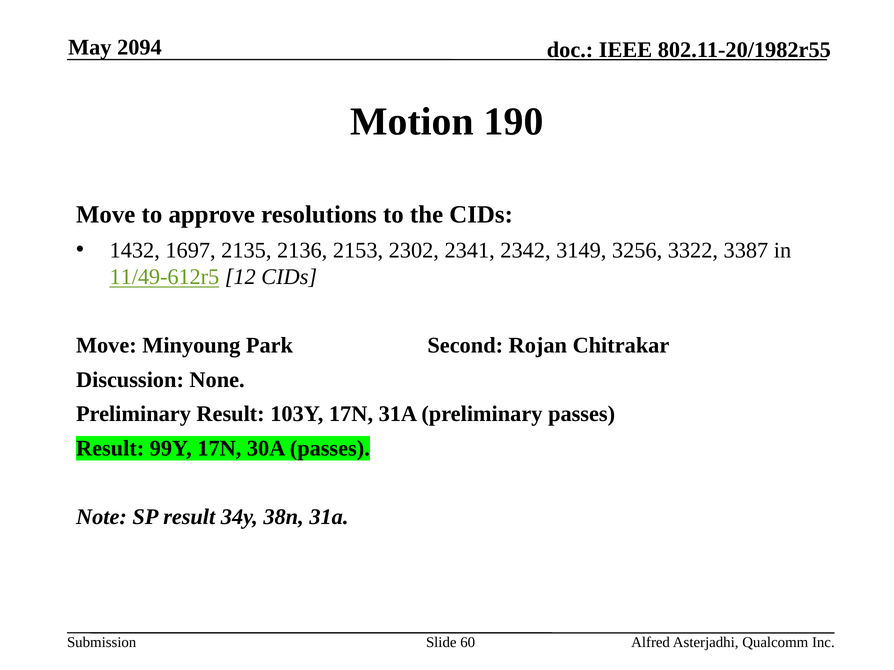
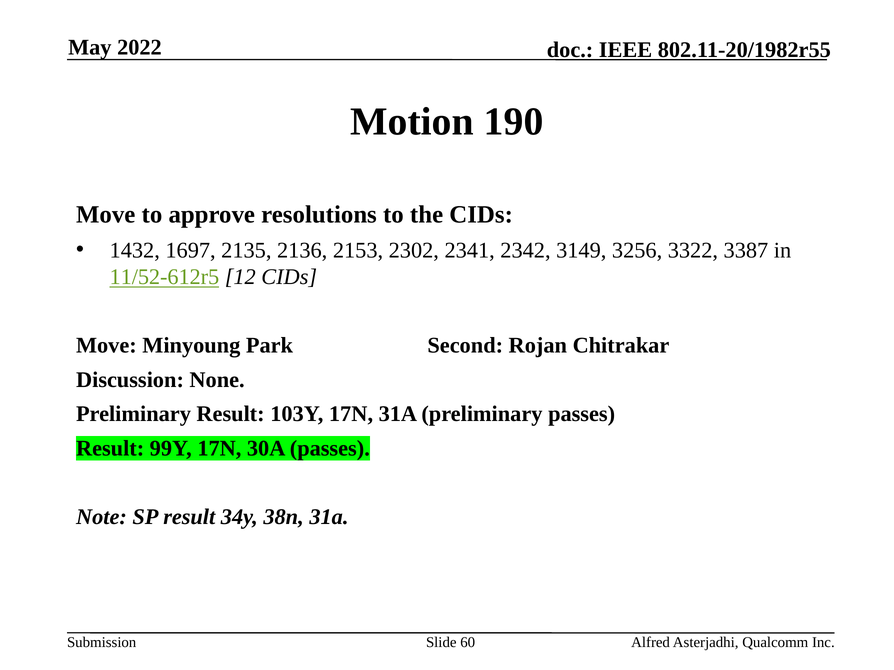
2094: 2094 -> 2022 (139, 47)
11/49-612r5: 11/49-612r5 -> 11/52-612r5 (164, 277)
